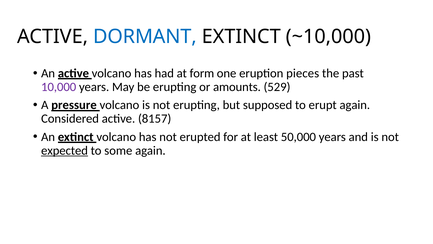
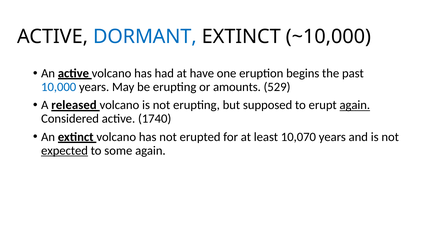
form: form -> have (202, 73)
pieces: pieces -> begins (303, 73)
10,000 colour: purple -> blue (59, 87)
pressure: pressure -> released (74, 105)
again underline: none -> present (355, 105)
8157: 8157 -> 1740 (155, 119)
50,000: 50,000 -> 10,070 (298, 137)
